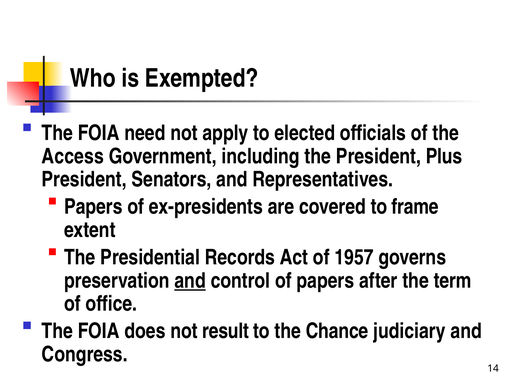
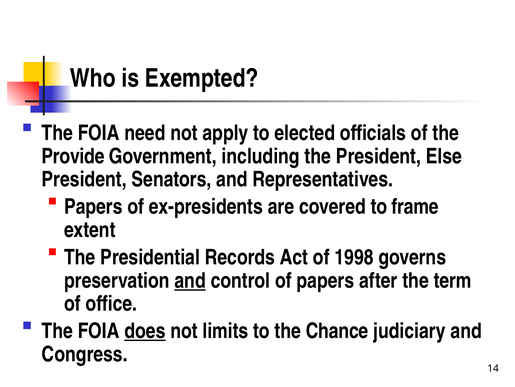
Access: Access -> Provide (73, 156)
Plus: Plus -> Else (444, 156)
1957: 1957 -> 1998 (354, 257)
does underline: none -> present (145, 331)
result: result -> limits (225, 331)
